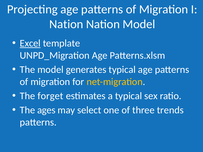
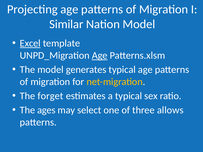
Nation: Nation -> Similar (66, 24)
Age underline: none -> present (100, 56)
trends: trends -> allows (170, 110)
